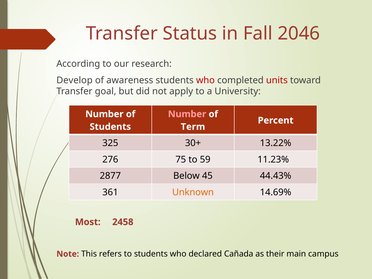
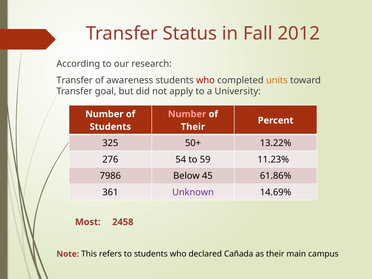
2046: 2046 -> 2012 (299, 34)
Develop: Develop -> Transfer (75, 80)
units colour: red -> orange (277, 80)
Term: Term -> Their (193, 127)
30+: 30+ -> 50+ (193, 143)
75: 75 -> 54 (181, 160)
2877: 2877 -> 7986 (110, 176)
44.43%: 44.43% -> 61.86% (276, 176)
Unknown colour: orange -> purple (193, 192)
